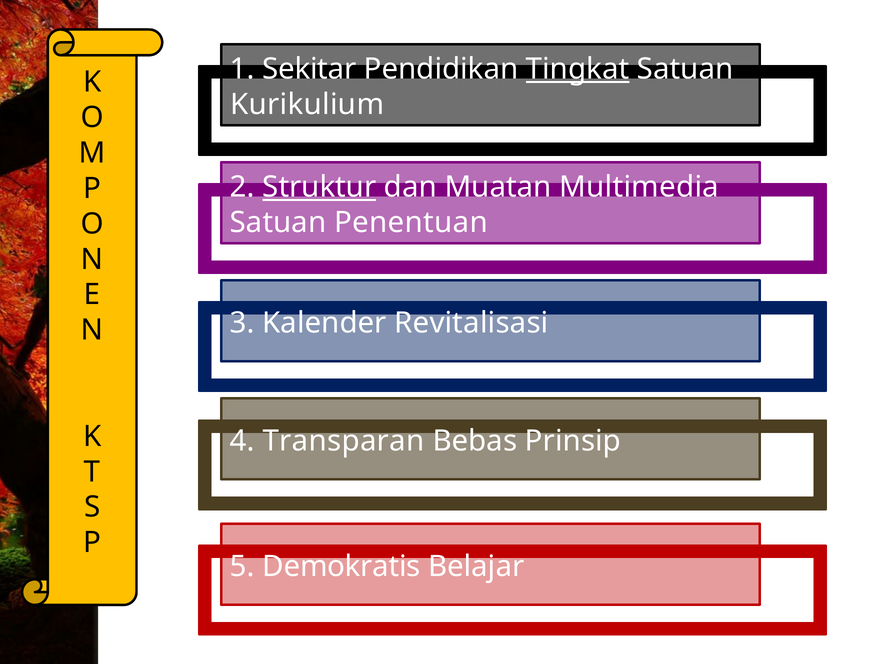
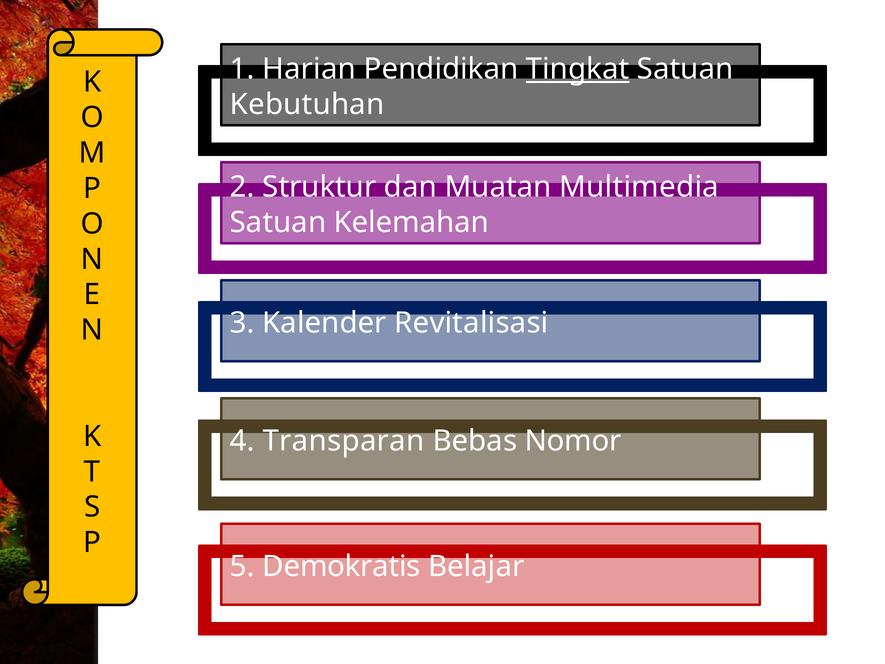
Sekitar: Sekitar -> Harian (309, 69)
Kurikulium: Kurikulium -> Kebutuhan (307, 105)
Struktur underline: present -> none (319, 187)
Penentuan: Penentuan -> Kelemahan (411, 223)
Prinsip: Prinsip -> Nomor (573, 441)
